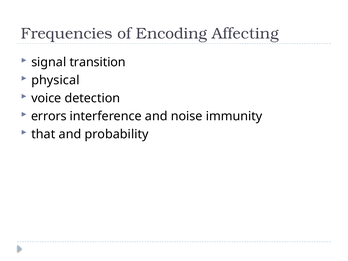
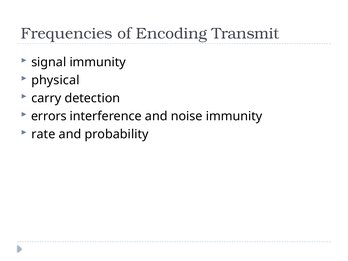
Affecting: Affecting -> Transmit (245, 34)
signal transition: transition -> immunity (98, 62)
voice: voice -> carry (46, 98)
that: that -> rate (43, 134)
